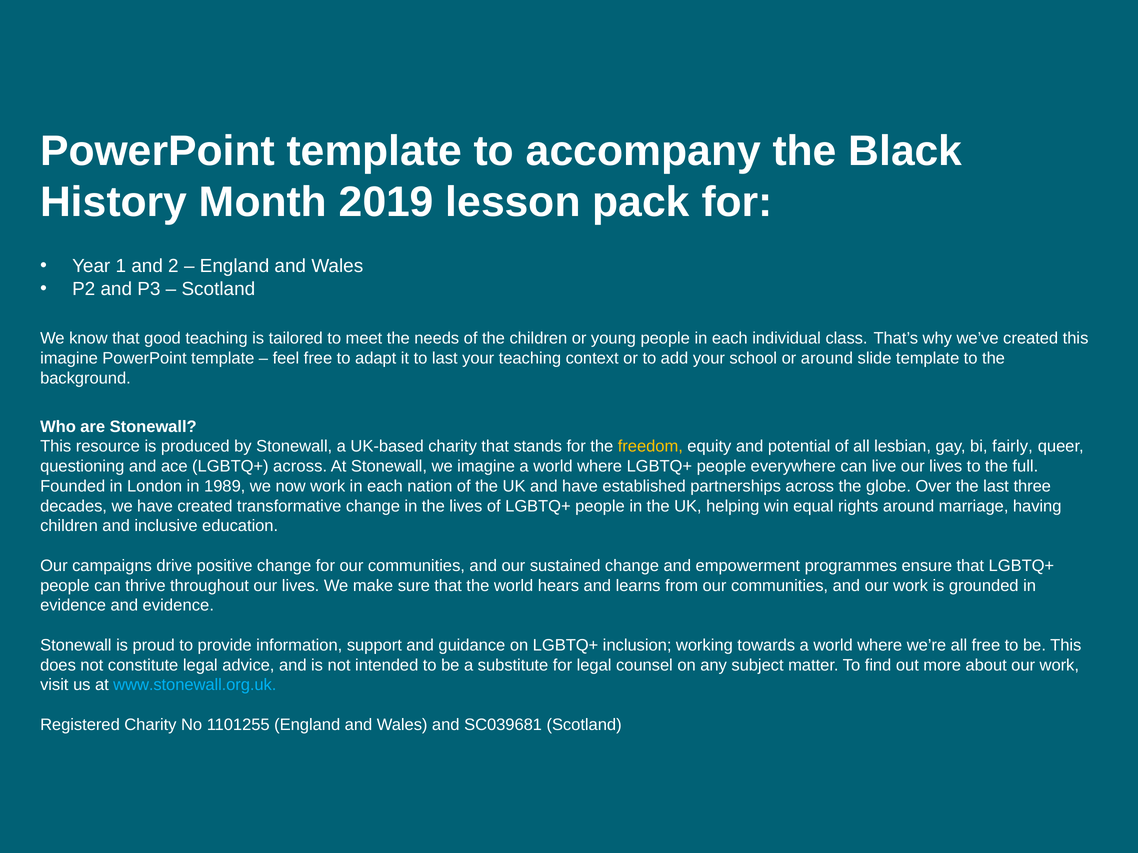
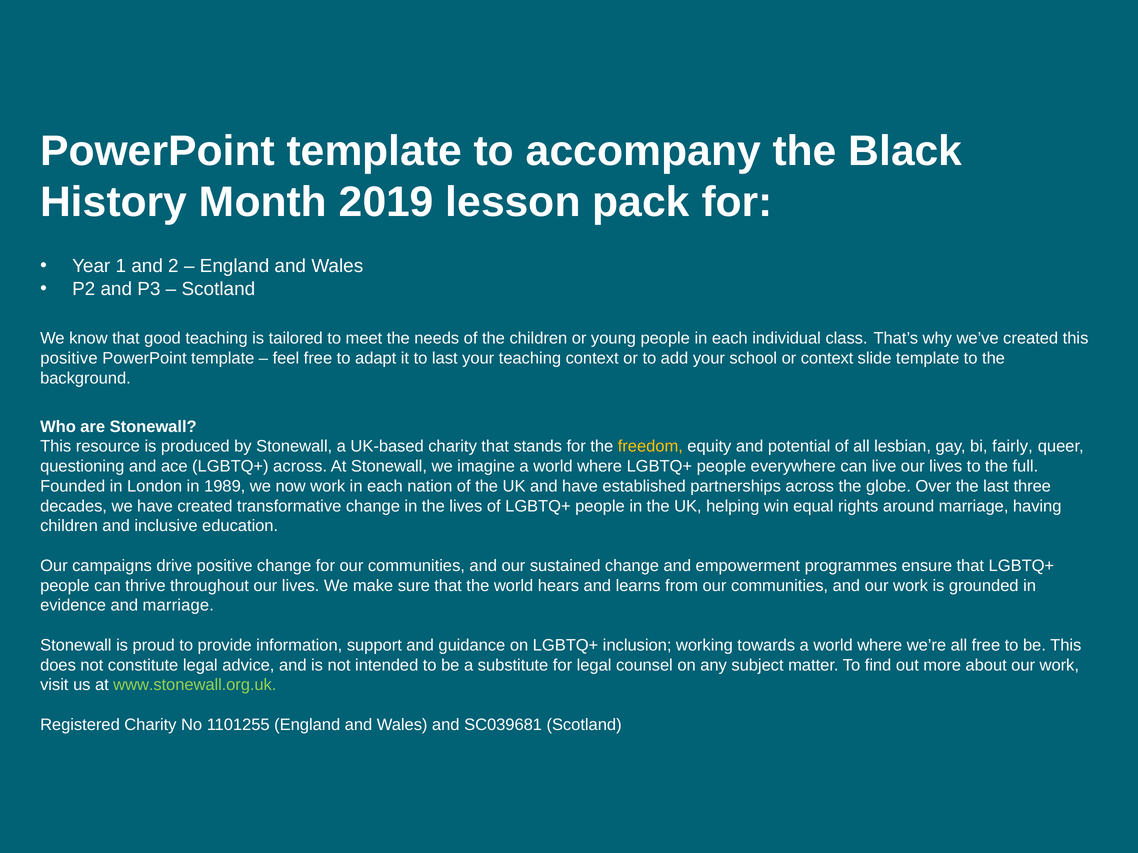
imagine: imagine -> positive (69, 359)
or around: around -> context (827, 359)
and evidence: evidence -> marriage (178, 606)
www.stonewall.org.uk colour: light blue -> light green (195, 685)
